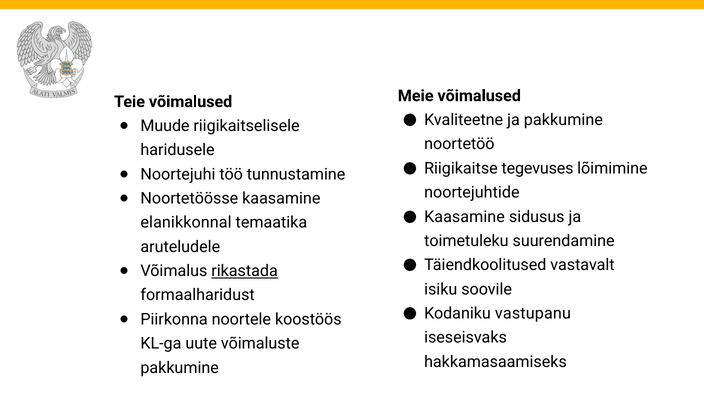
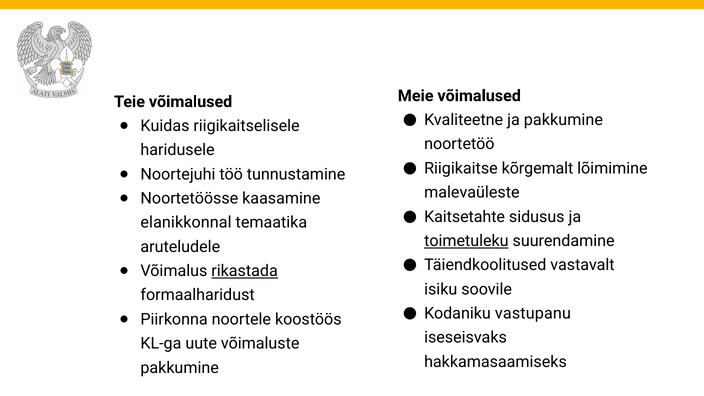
Muude: Muude -> Kuidas (165, 126)
tegevuses: tegevuses -> kõrgemalt (538, 168)
noortejuhtide: noortejuhtide -> malevaüleste (472, 193)
Kaasamine: Kaasamine -> Kaitsetahte (465, 217)
toimetuleku underline: none -> present (466, 241)
